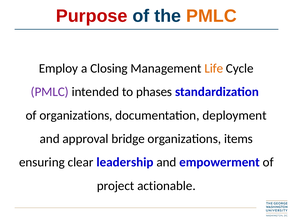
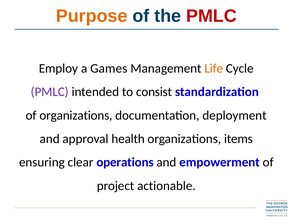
Purpose colour: red -> orange (92, 16)
PMLC colour: orange -> red (211, 16)
Closing: Closing -> Games (109, 68)
phases: phases -> consist (154, 92)
bridge: bridge -> health (128, 139)
leadership: leadership -> operations (125, 162)
